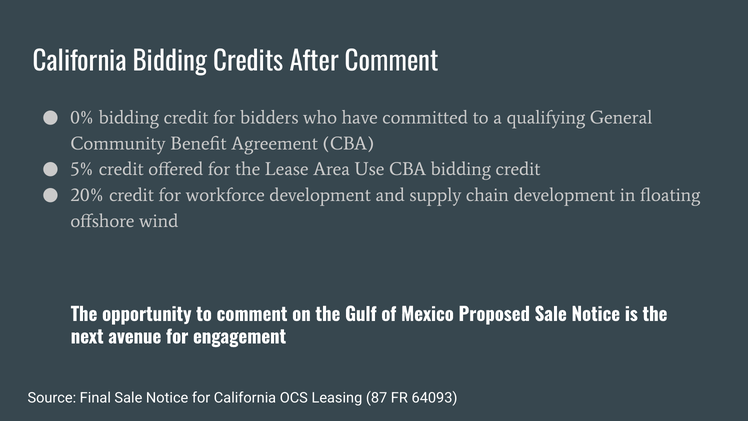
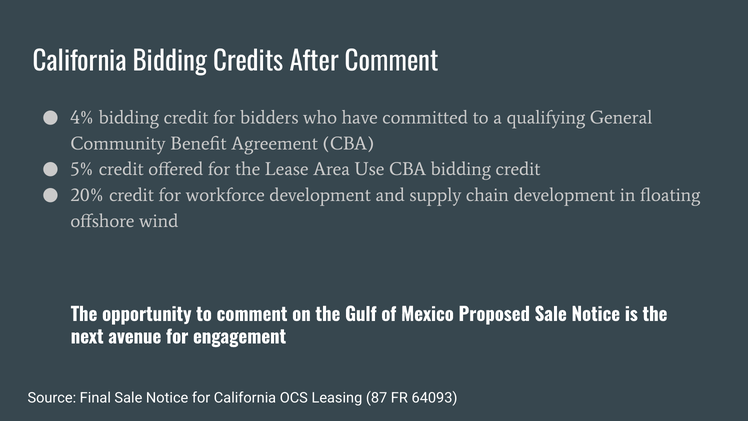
0%: 0% -> 4% (82, 118)
